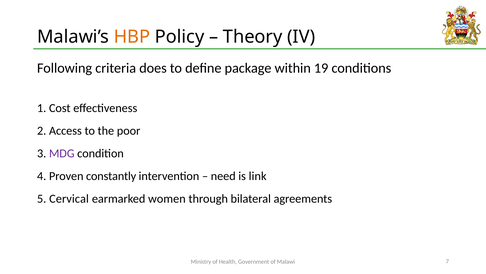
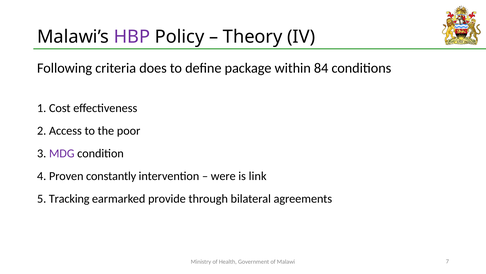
HBP colour: orange -> purple (132, 37)
19: 19 -> 84 (321, 68)
need: need -> were (223, 176)
Cervical: Cervical -> Tracking (69, 198)
women: women -> provide (167, 198)
